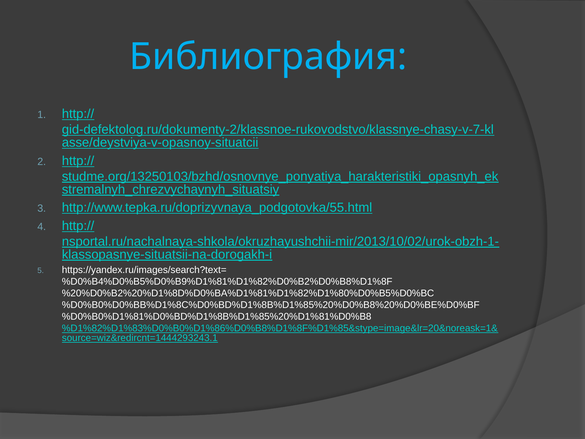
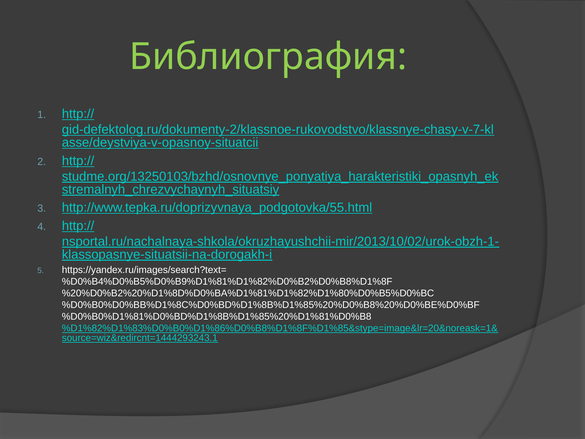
Библиография colour: light blue -> light green (268, 57)
